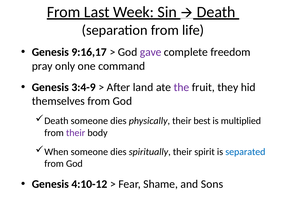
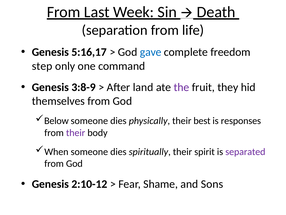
9:16,17: 9:16,17 -> 5:16,17 (89, 52)
gave colour: purple -> blue (151, 52)
pray: pray -> step (42, 66)
3:4-9: 3:4-9 -> 3:8-9 (84, 87)
Death: Death -> Below (56, 121)
multiplied: multiplied -> responses (241, 121)
separated colour: blue -> purple (245, 151)
4:10-12: 4:10-12 -> 2:10-12 (89, 184)
